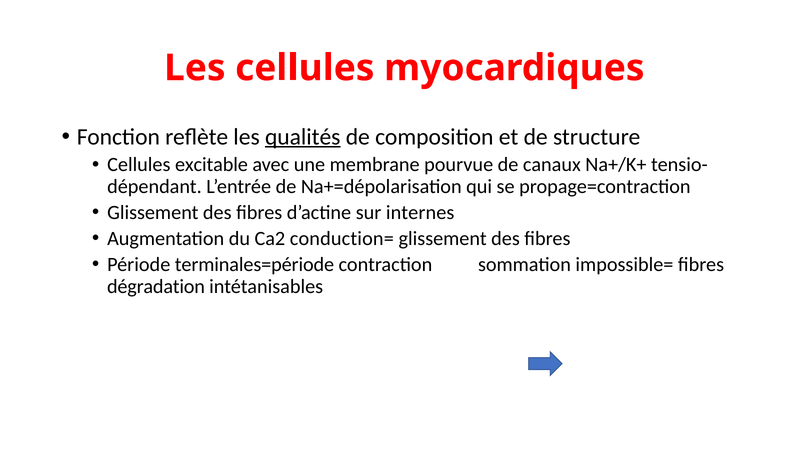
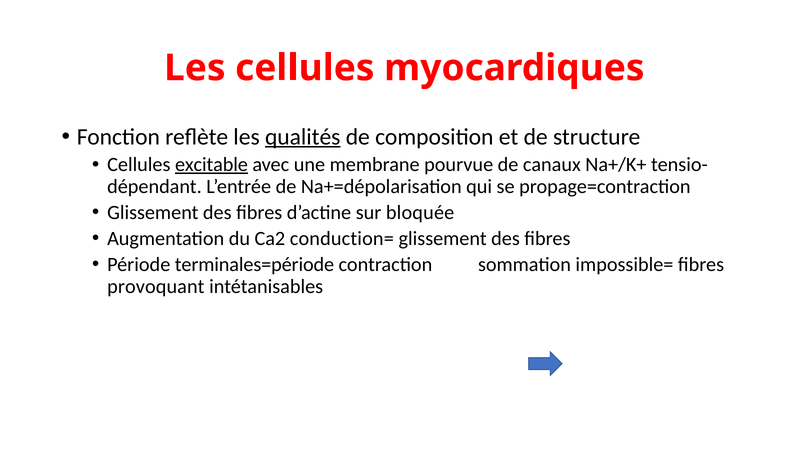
excitable underline: none -> present (211, 165)
internes: internes -> bloquée (420, 213)
dégradation: dégradation -> provoquant (156, 286)
